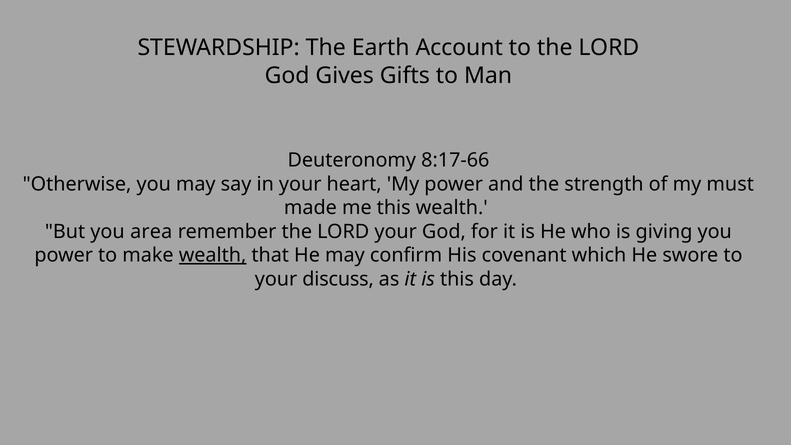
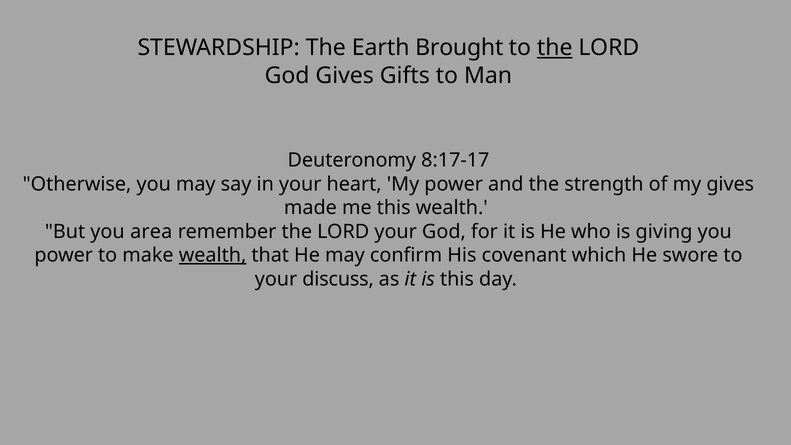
Account: Account -> Brought (459, 48)
the underline: none -> present (555, 48)
8:17-66: 8:17-66 -> 8:17-17 (455, 160)
my must: must -> gives (730, 184)
